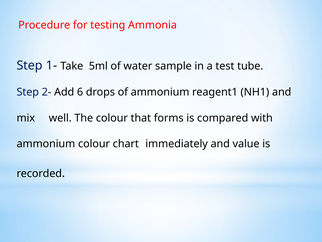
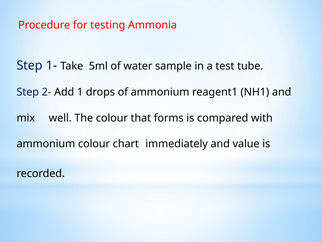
6: 6 -> 1 (80, 92)
